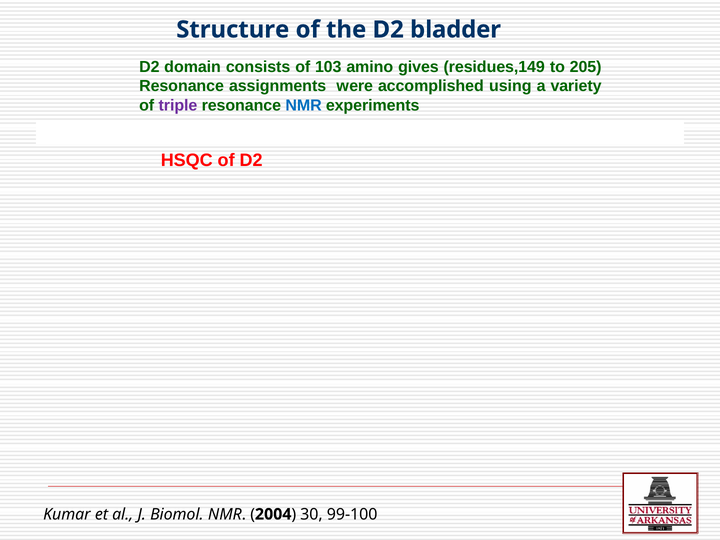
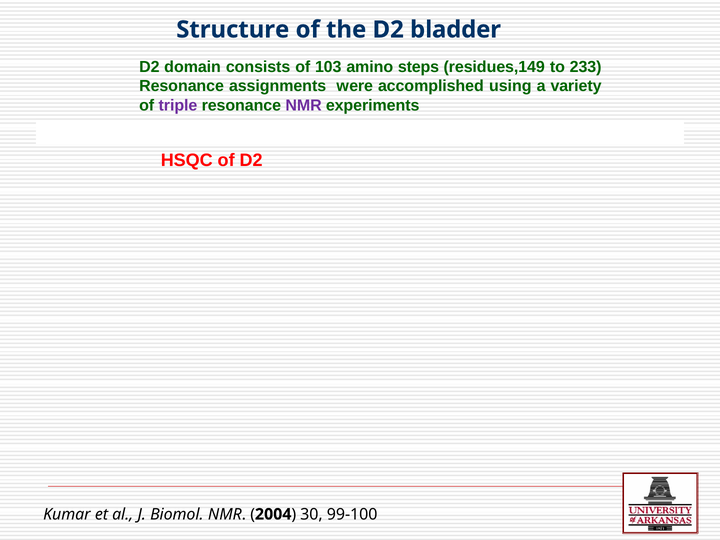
gives: gives -> steps (418, 67)
205: 205 -> 233 (586, 67)
NMR colour: blue -> purple (304, 105)
